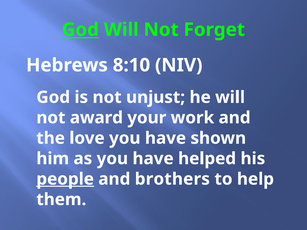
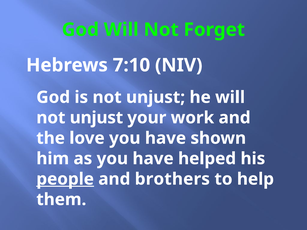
God underline: present -> none (80, 30)
8:10: 8:10 -> 7:10 (131, 65)
award: award -> unjust (96, 118)
